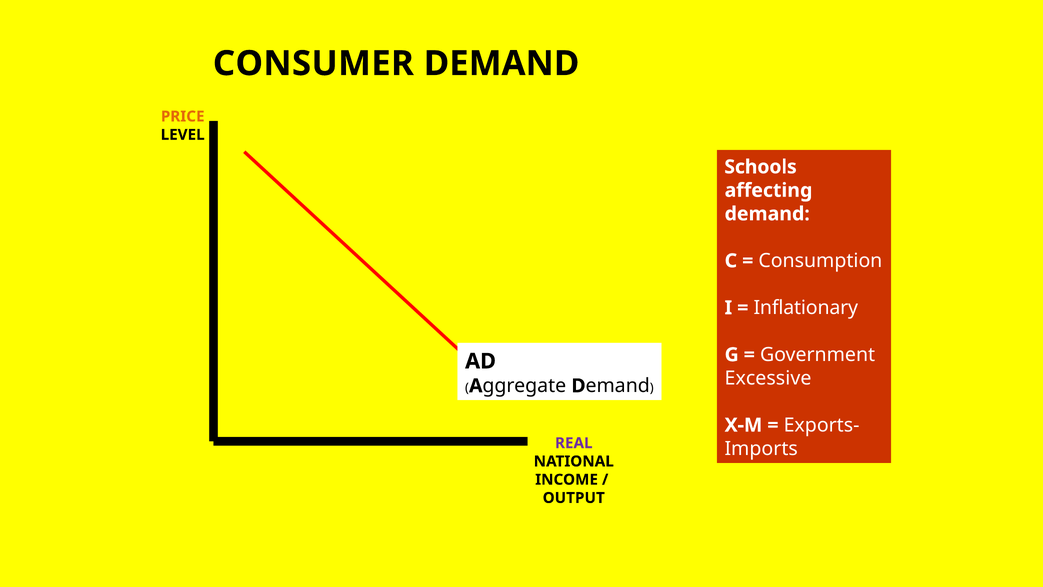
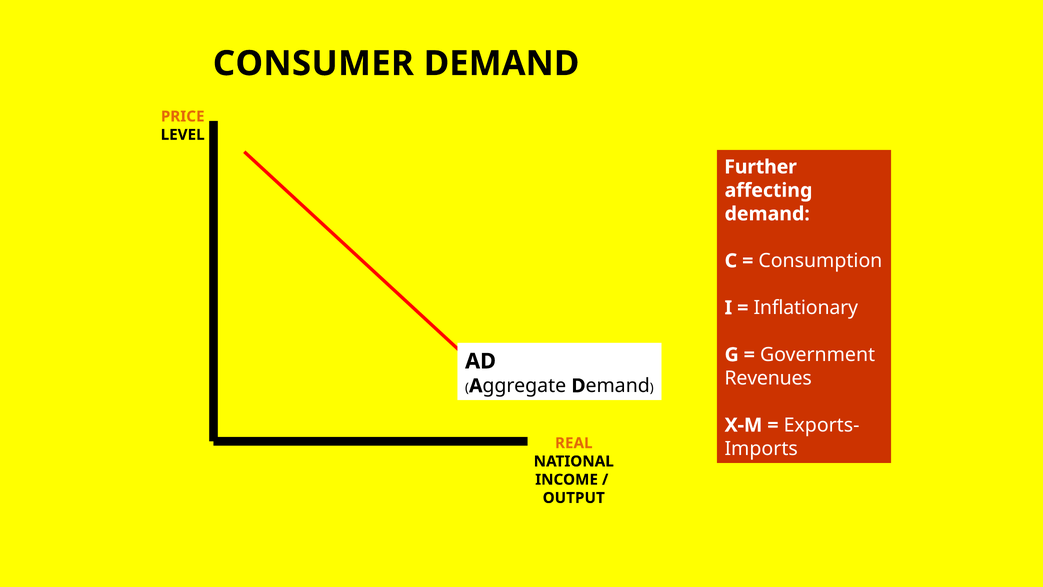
Schools: Schools -> Further (761, 167)
Excessive: Excessive -> Revenues (768, 378)
REAL colour: purple -> orange (574, 443)
